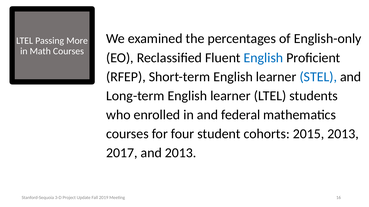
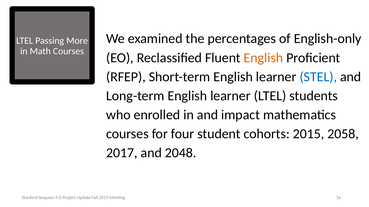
English colour: blue -> orange (263, 58)
federal: federal -> impact (241, 115)
2015 2013: 2013 -> 2058 (343, 134)
and 2013: 2013 -> 2048 (181, 153)
